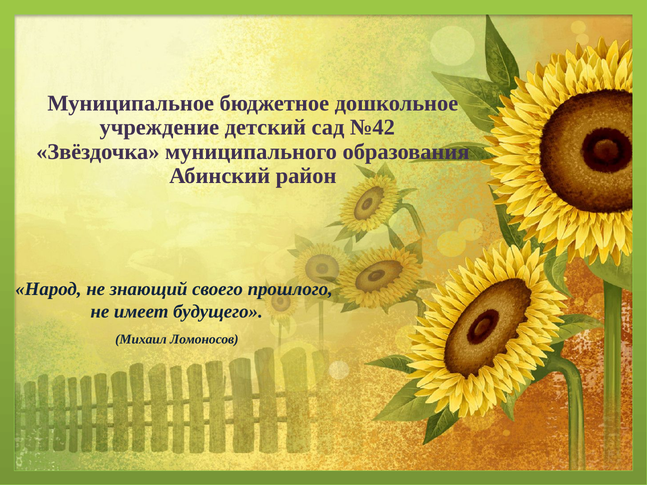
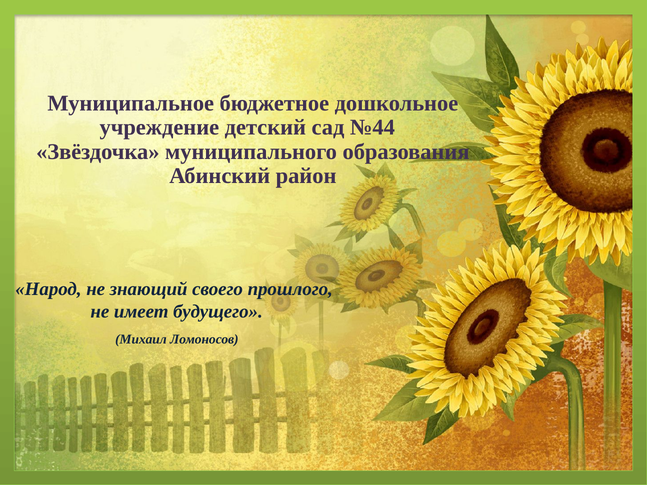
№42: №42 -> №44 (372, 127)
